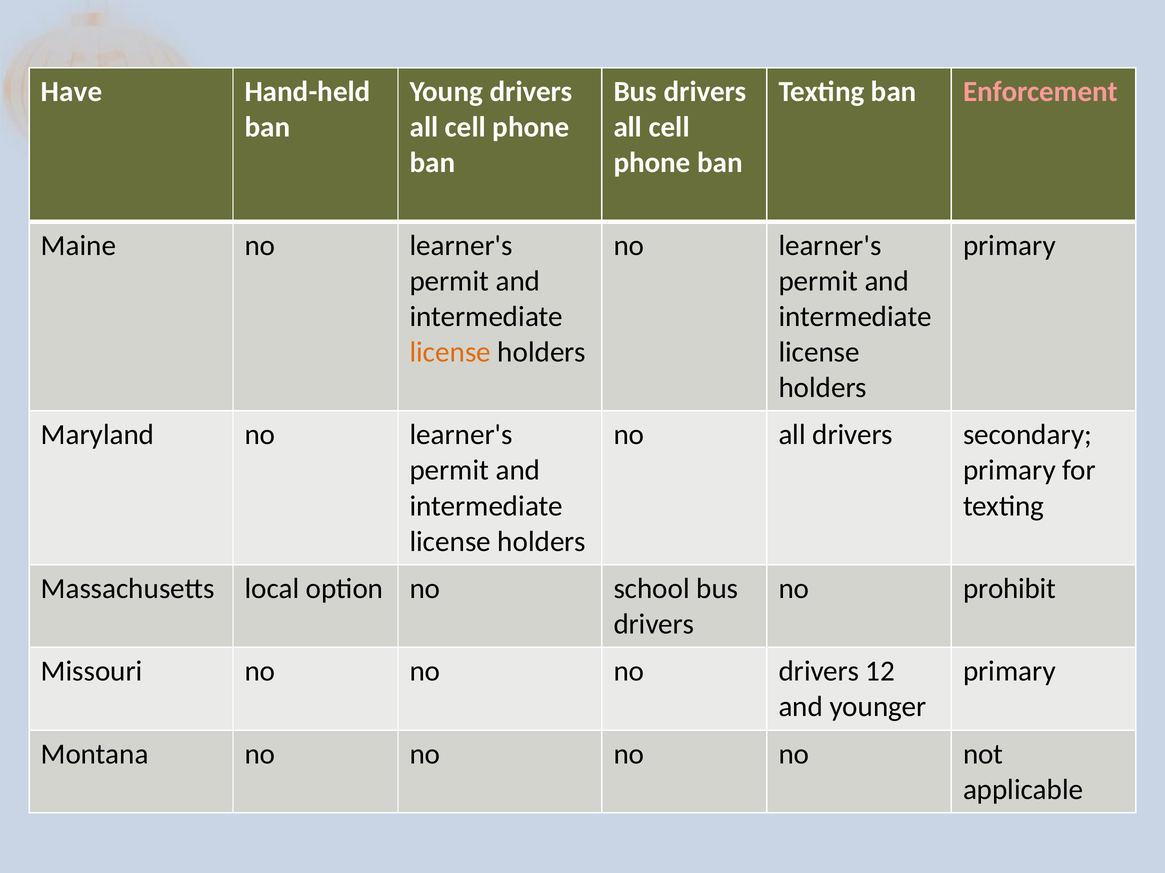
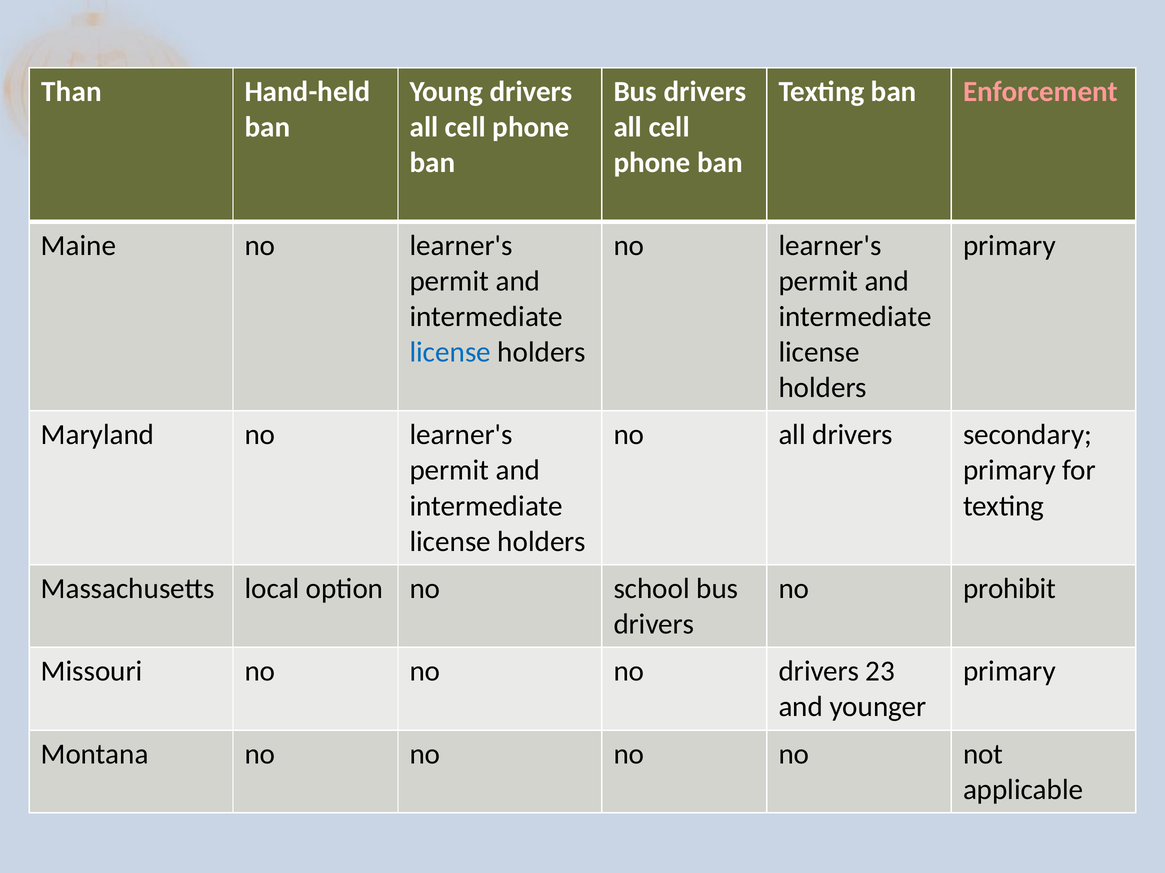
Have: Have -> Than (72, 92)
license colour: orange -> blue (450, 352)
12: 12 -> 23 (880, 672)
